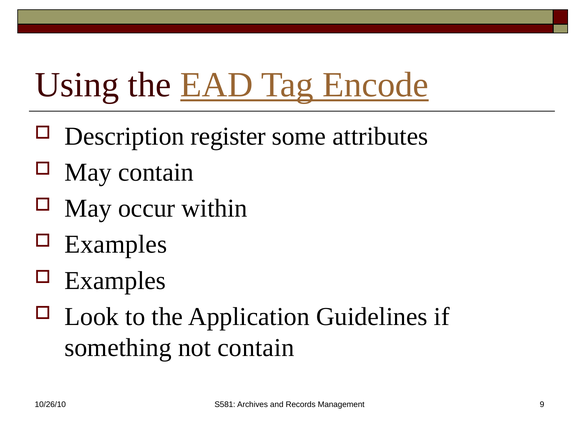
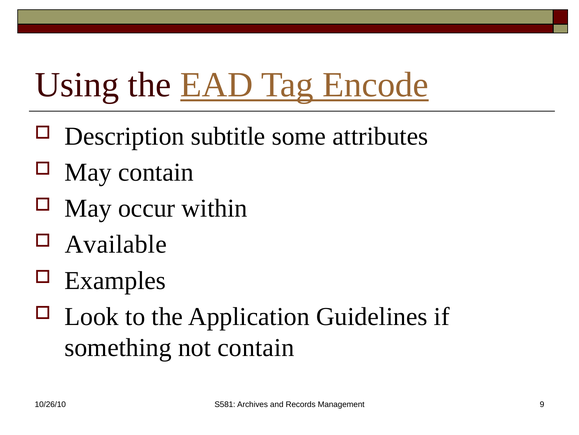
register: register -> subtitle (228, 136)
Examples: Examples -> Available (116, 244)
